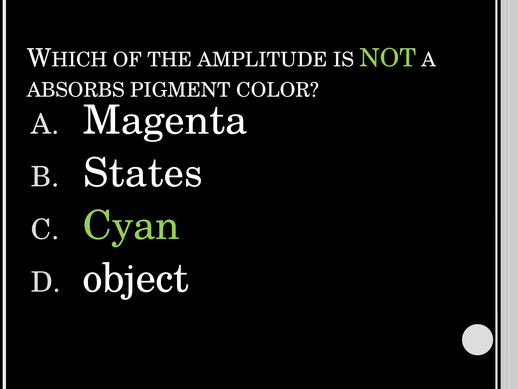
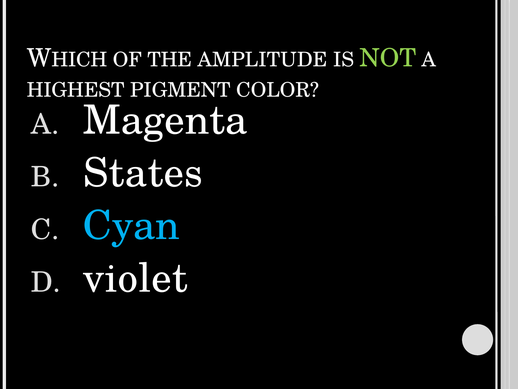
ABSORBS: ABSORBS -> HIGHEST (76, 90)
Cyan colour: light green -> light blue (131, 226)
object: object -> violet (135, 278)
